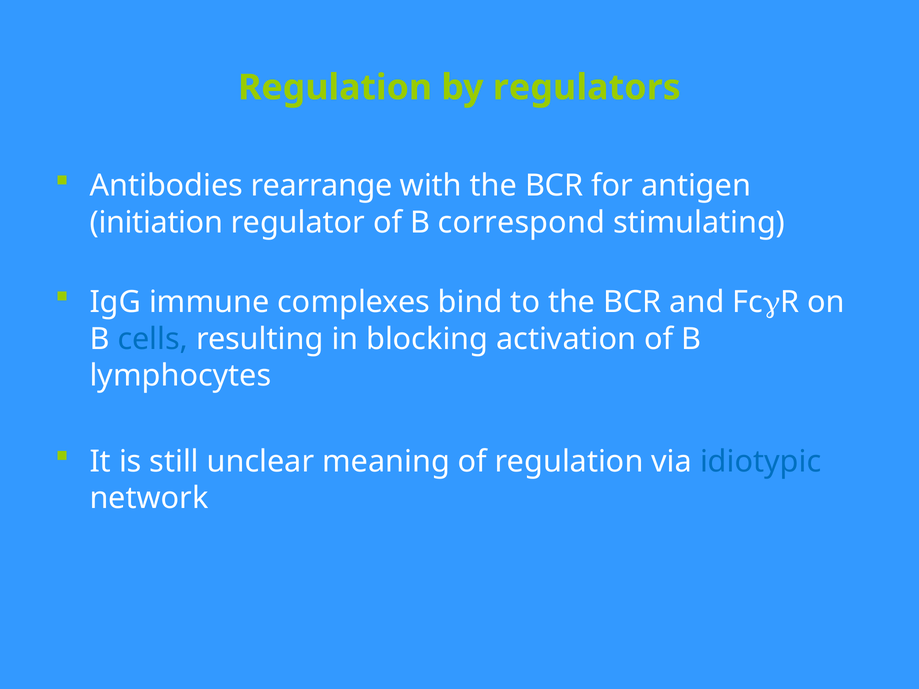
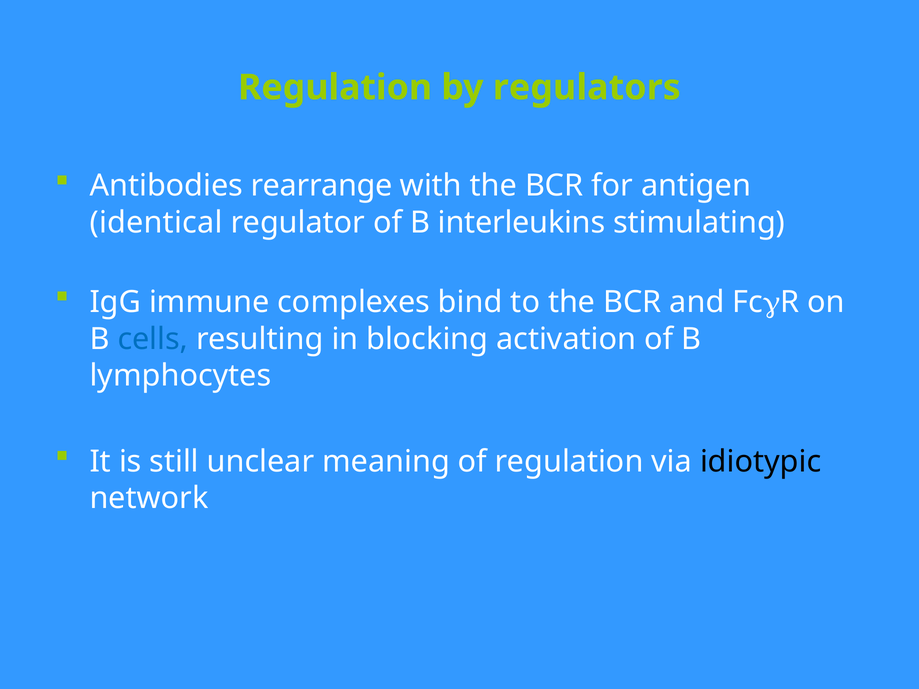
initiation: initiation -> identical (156, 223)
correspond: correspond -> interleukins (522, 223)
idiotypic colour: blue -> black (761, 462)
